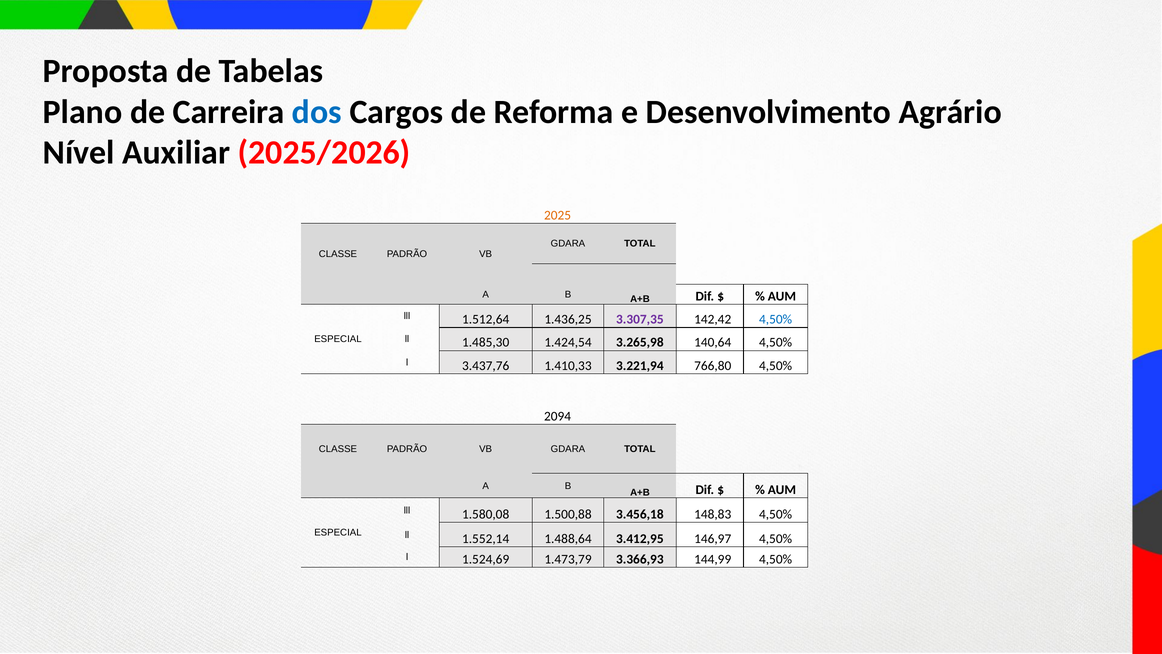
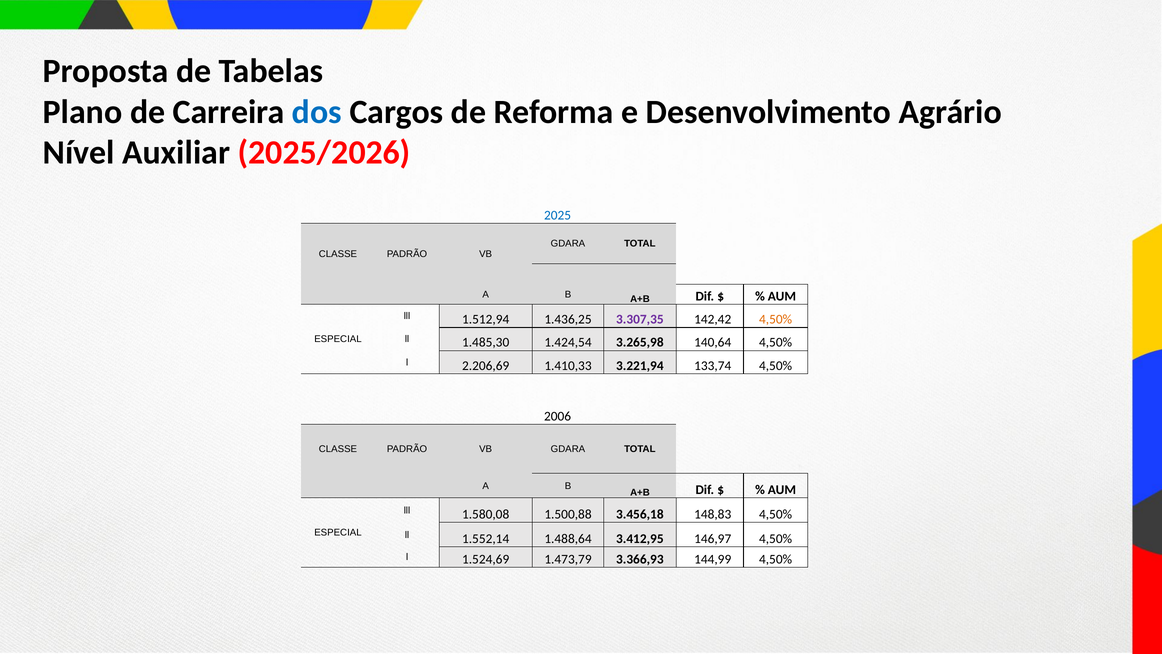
2025 colour: orange -> blue (558, 215)
1.512,64: 1.512,64 -> 1.512,94 (486, 319)
4,50% colour: blue -> orange (776, 319)
3.437,76: 3.437,76 -> 2.206,69 (486, 365)
766,80: 766,80 -> 133,74 (713, 365)
2094: 2094 -> 2006 (558, 416)
